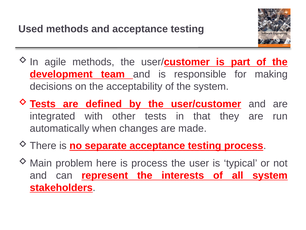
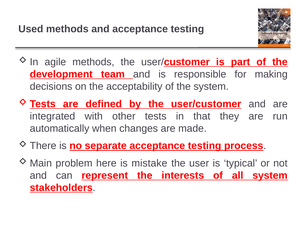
is process: process -> mistake (149, 163)
